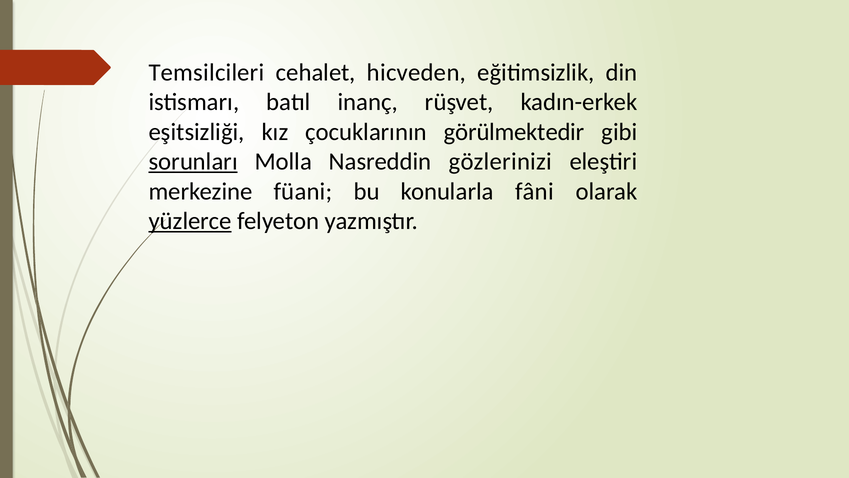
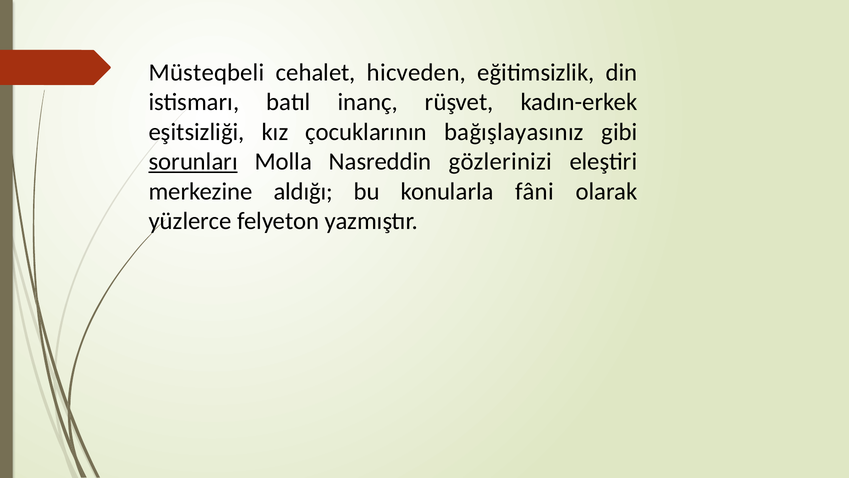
Temsilcileri: Temsilcileri -> Müsteqbeli (207, 72)
görülmektedir: görülmektedir -> bağışlayasınız (514, 132)
füani: füani -> aldığı (303, 191)
yüzlerce underline: present -> none (190, 221)
